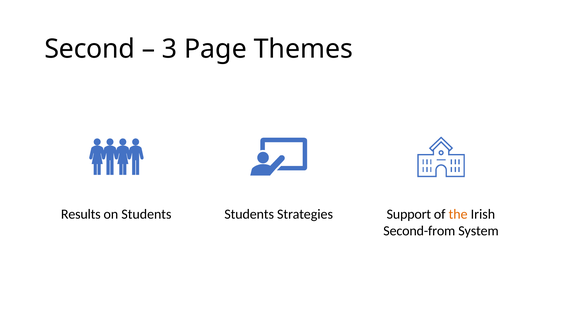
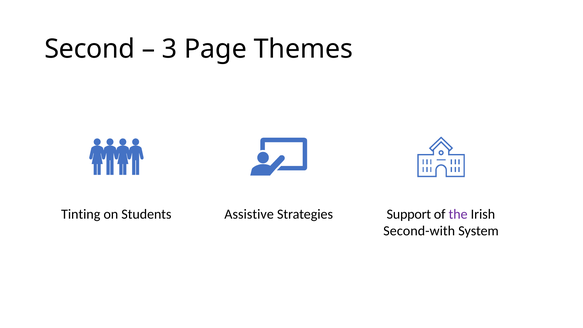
Results: Results -> Tinting (81, 214)
Students Students: Students -> Assistive (249, 214)
the colour: orange -> purple (458, 214)
Second-from: Second-from -> Second-with (419, 231)
